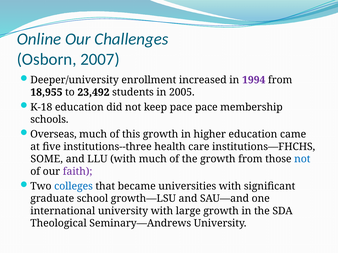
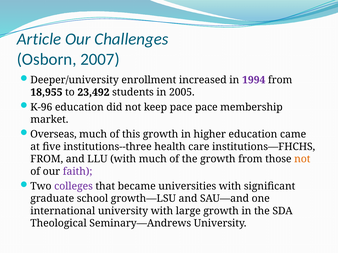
Online: Online -> Article (39, 39)
K-18: K-18 -> K-96 (41, 107)
schools: schools -> market (49, 120)
SOME: SOME -> FROM (47, 159)
not colour: blue -> orange (302, 159)
colleges colour: blue -> purple (73, 187)
